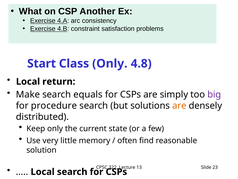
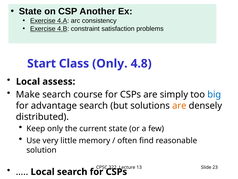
What: What -> State (30, 11)
return: return -> assess (59, 81)
equals: equals -> course (88, 94)
big colour: purple -> blue (214, 94)
procedure: procedure -> advantage (54, 105)
